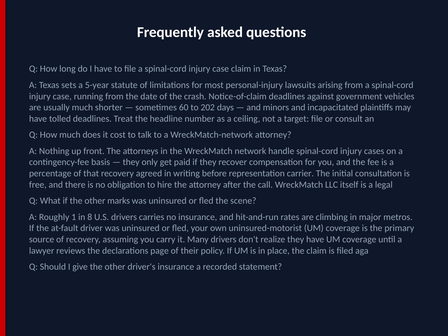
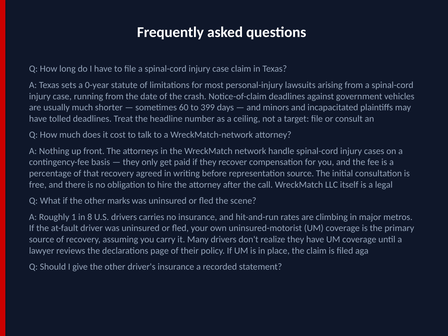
5-year: 5-year -> 0-year (97, 85)
202: 202 -> 399 (208, 107)
representation carrier: carrier -> source (300, 173)
